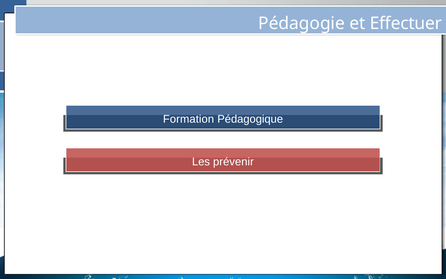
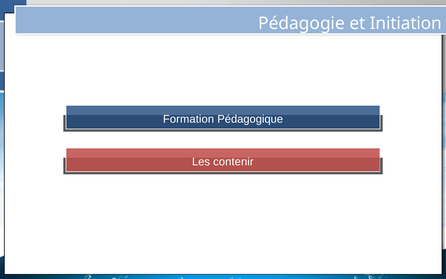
Effectuer: Effectuer -> Initiation (406, 24)
prévenir: prévenir -> contenir (233, 162)
